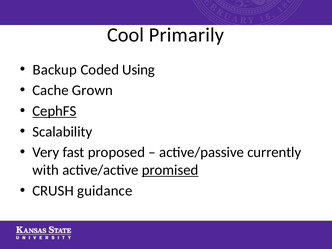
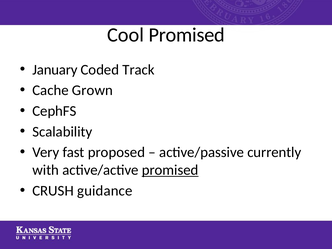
Cool Primarily: Primarily -> Promised (187, 35)
Backup: Backup -> January (55, 70)
Using: Using -> Track (138, 70)
CephFS underline: present -> none (54, 111)
